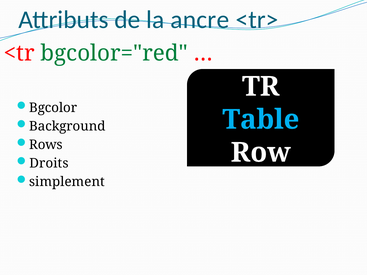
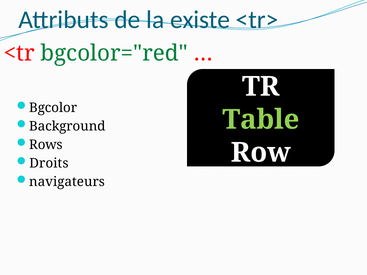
ancre: ancre -> existe (200, 20)
Table colour: light blue -> light green (261, 120)
simplement: simplement -> navigateurs (67, 182)
